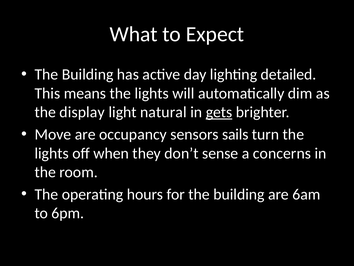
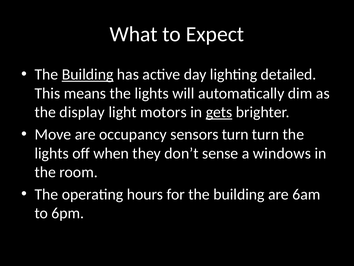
Building underline: none -> present (88, 74)
natural: natural -> motors (163, 112)
sensors sails: sails -> turn (235, 134)
concerns: concerns -> windows (282, 153)
